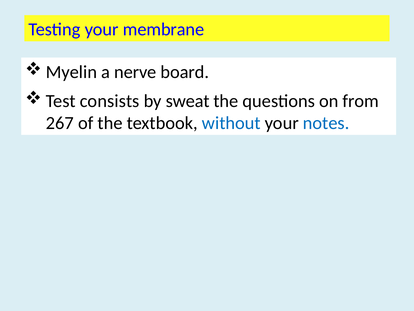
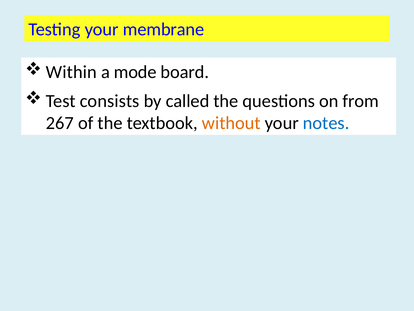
Myelin: Myelin -> Within (71, 72)
nerve: nerve -> mode (135, 72)
sweat: sweat -> called (188, 101)
without colour: blue -> orange (231, 123)
